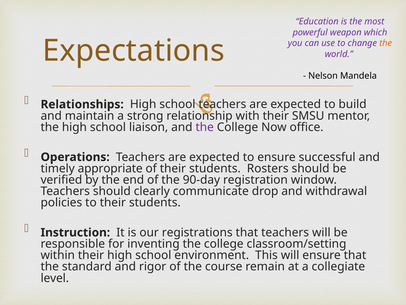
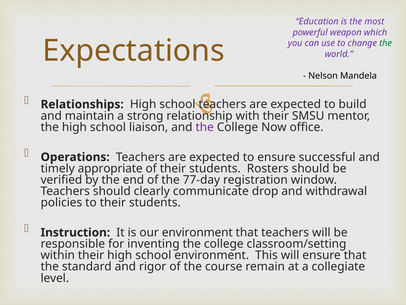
the colour: orange -> green (386, 43)
90-day: 90-day -> 77-day (201, 180)
our registrations: registrations -> environment (197, 232)
